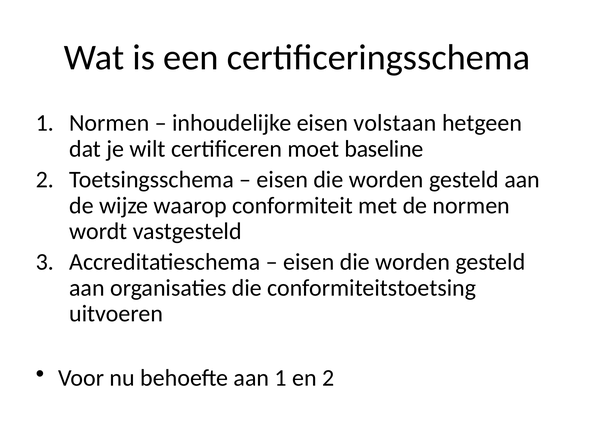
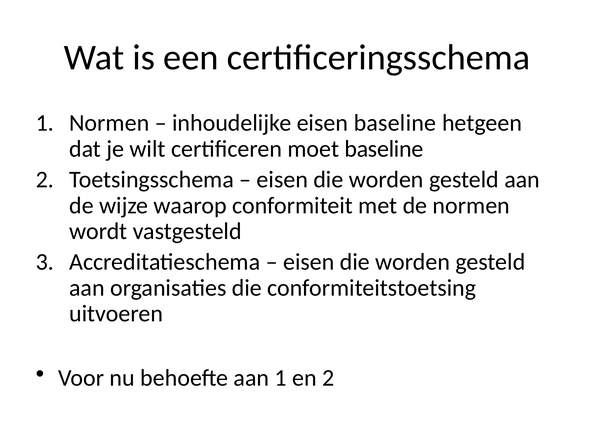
eisen volstaan: volstaan -> baseline (395, 123)
